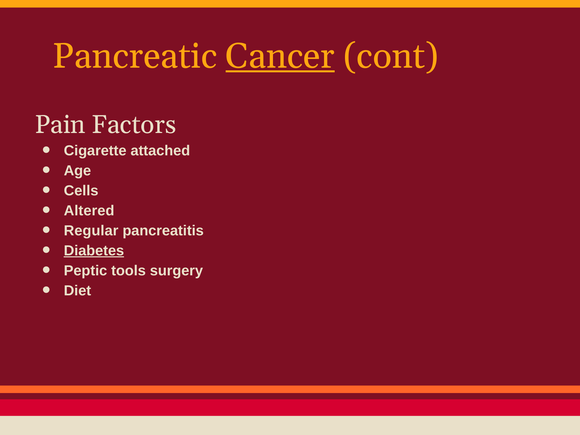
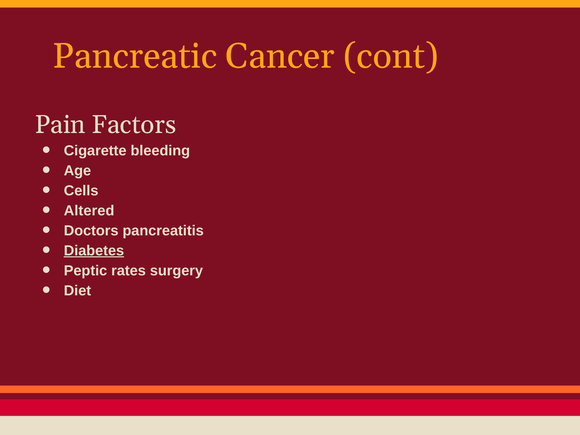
Cancer underline: present -> none (280, 56)
attached: attached -> bleeding (160, 151)
Regular: Regular -> Doctors (91, 231)
tools: tools -> rates (129, 271)
